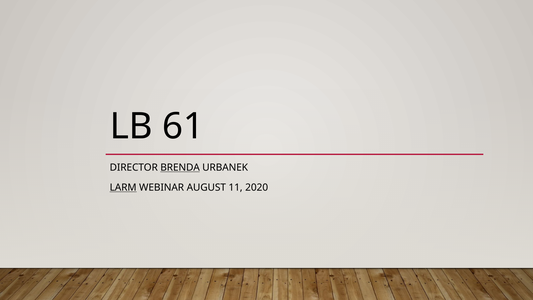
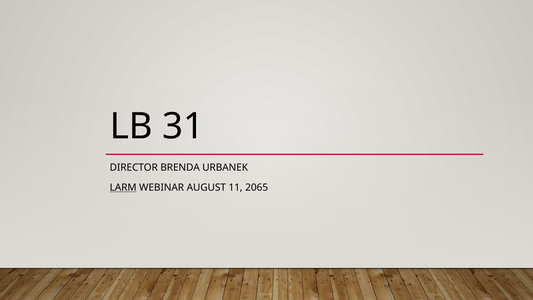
61: 61 -> 31 (183, 126)
BRENDA underline: present -> none (180, 167)
2020: 2020 -> 2065 (257, 187)
